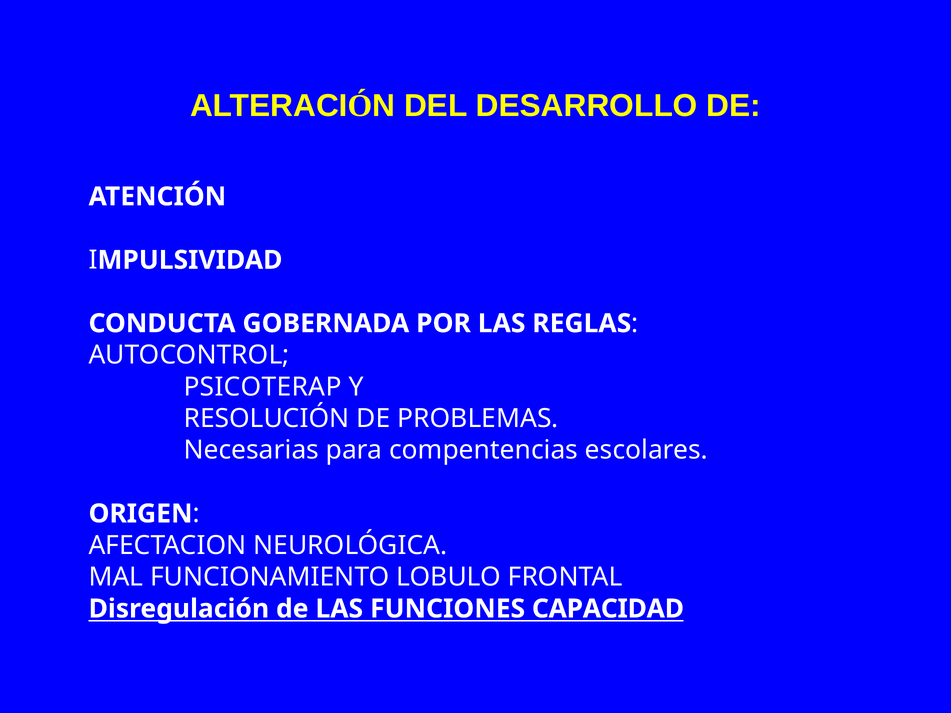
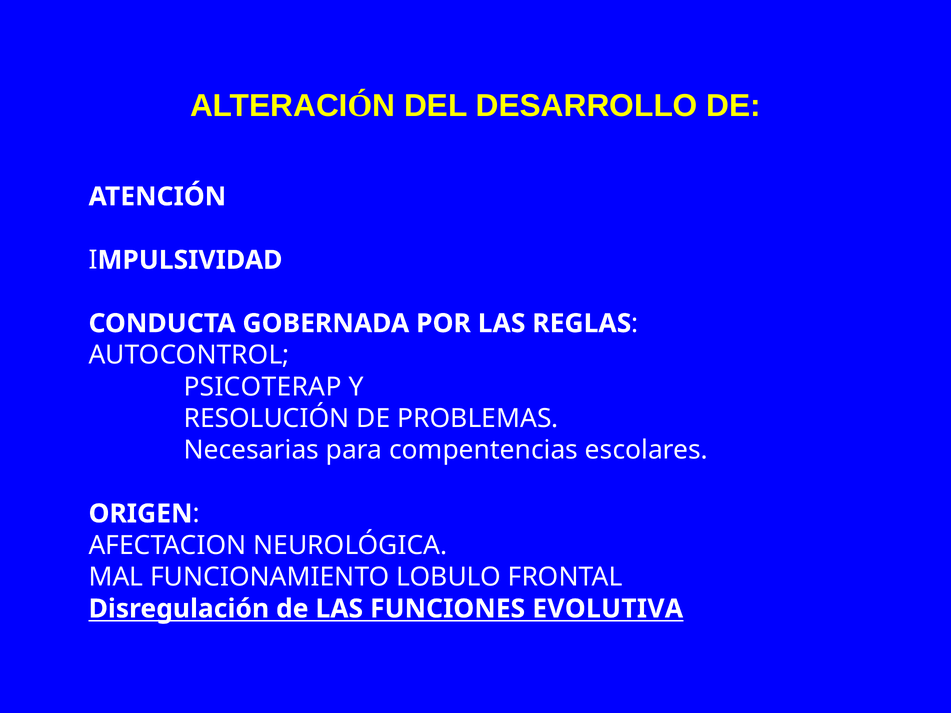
CAPACIDAD: CAPACIDAD -> EVOLUTIVA (608, 609)
